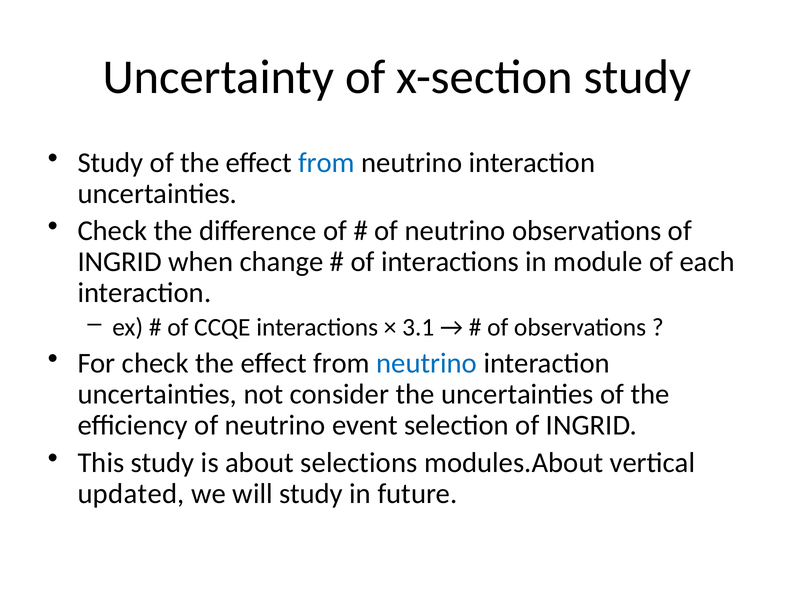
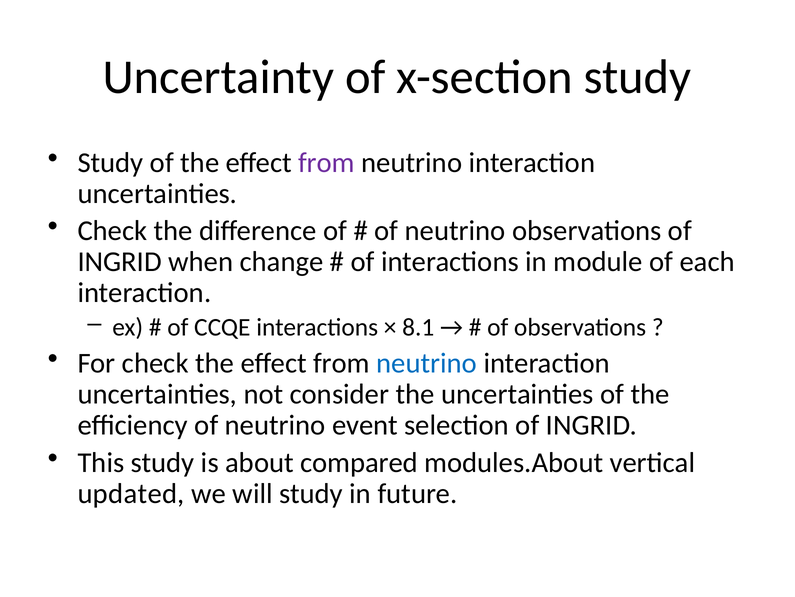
from colour: blue -> purple (327, 162)
3.1: 3.1 -> 8.1 (418, 327)
selections: selections -> compared (359, 462)
